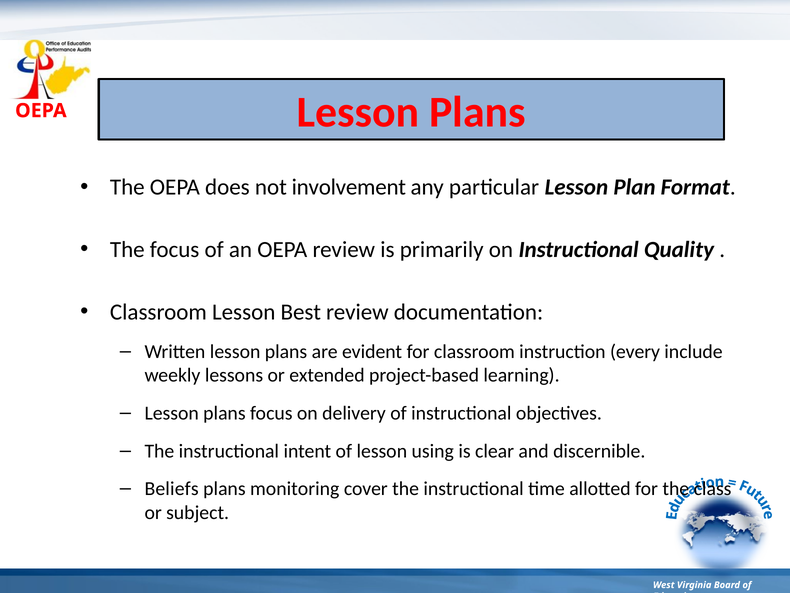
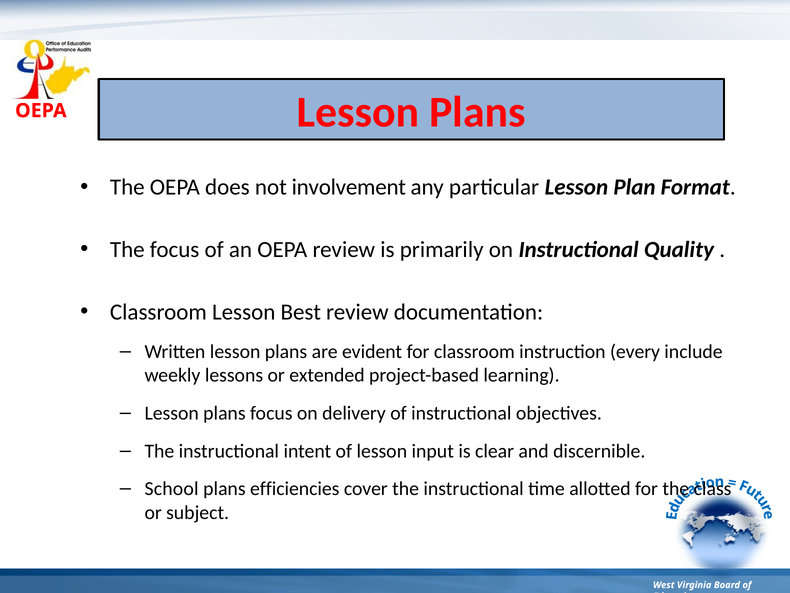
using: using -> input (433, 451)
Beliefs: Beliefs -> School (172, 488)
monitoring: monitoring -> efficiencies (295, 488)
